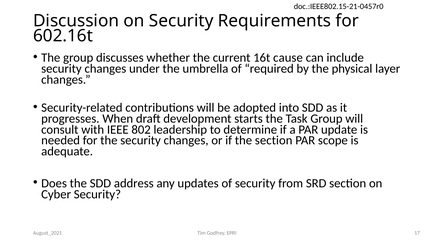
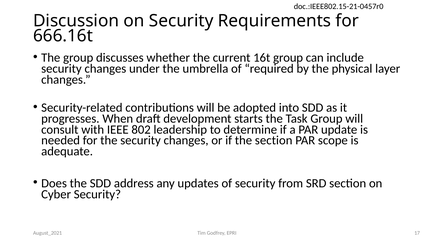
602.16t: 602.16t -> 666.16t (63, 36)
16t cause: cause -> group (288, 58)
